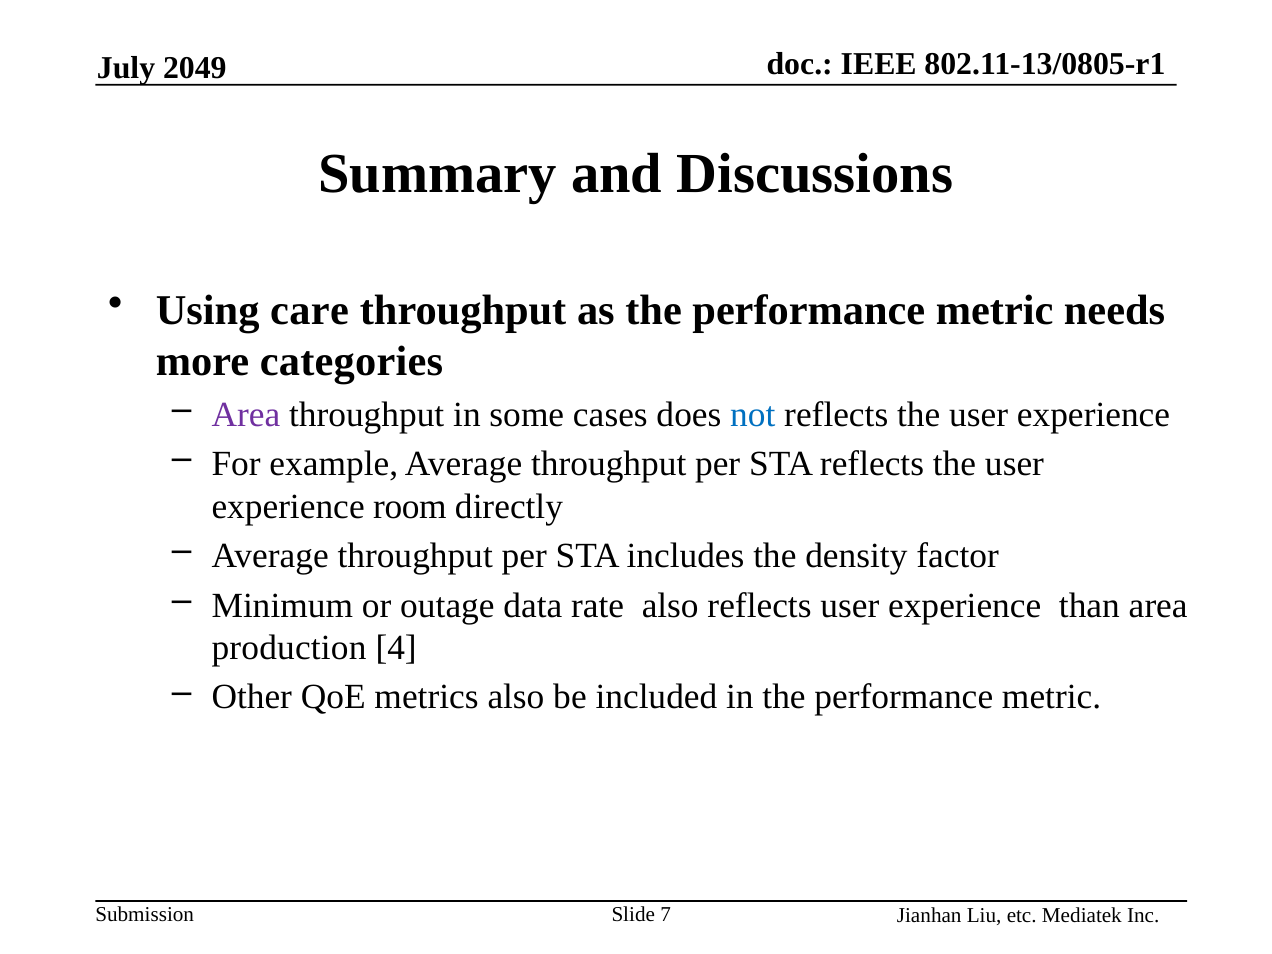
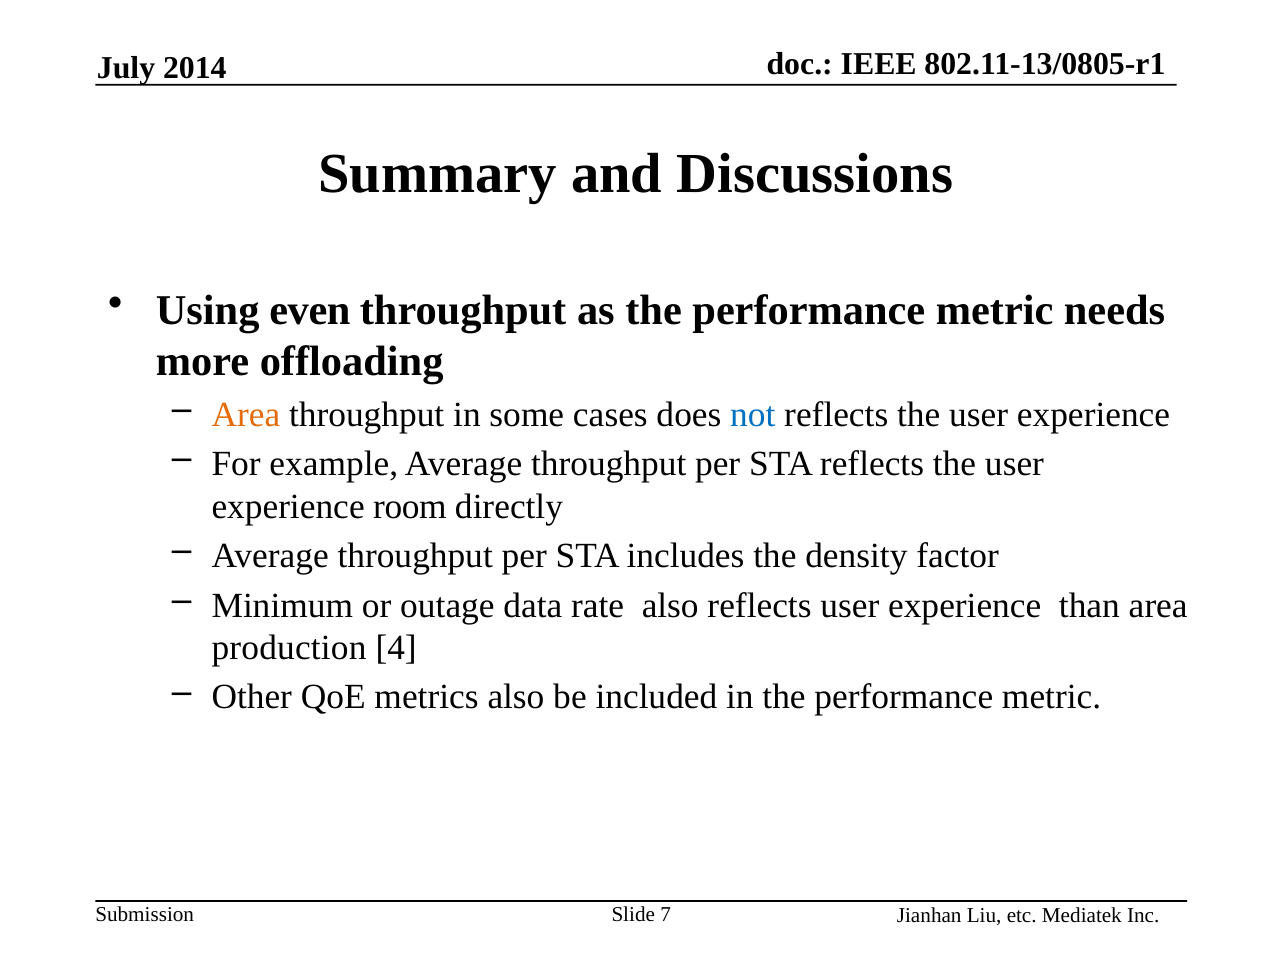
2049: 2049 -> 2014 (195, 68)
care: care -> even (310, 310)
categories: categories -> offloading (352, 361)
Area colour: purple -> orange (246, 415)
